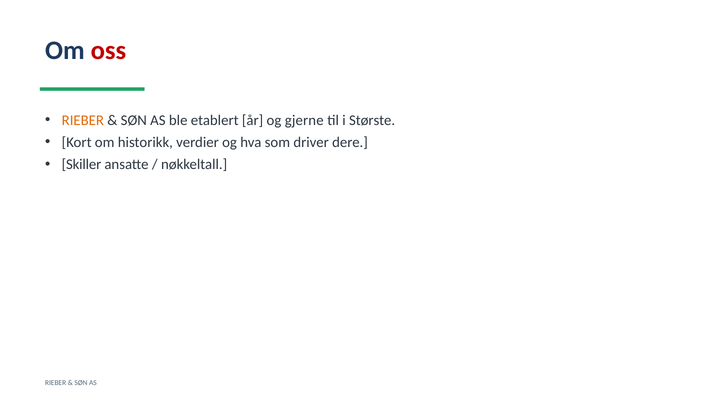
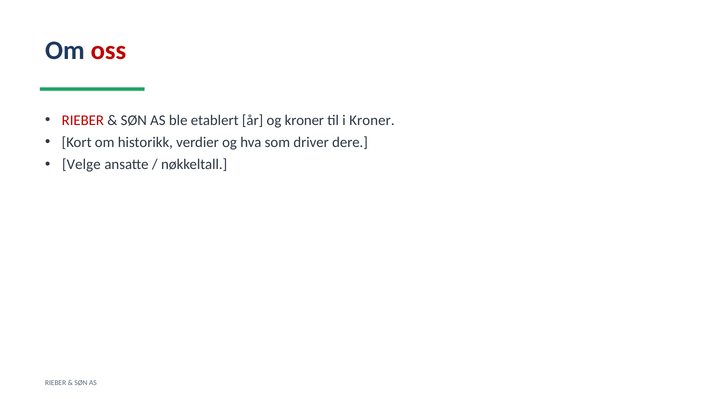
RIEBER colour: orange -> red (83, 120)
og gjerne: gjerne -> kroner (304, 120)
i Største: Største -> Kroner (372, 120)
Skiller: Skiller -> Velge (81, 164)
